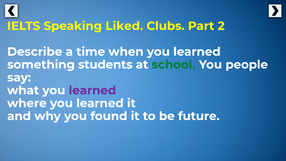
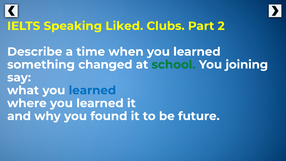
students: students -> changed (105, 65)
people: people -> joining (247, 65)
learned colour: purple -> blue (92, 90)
